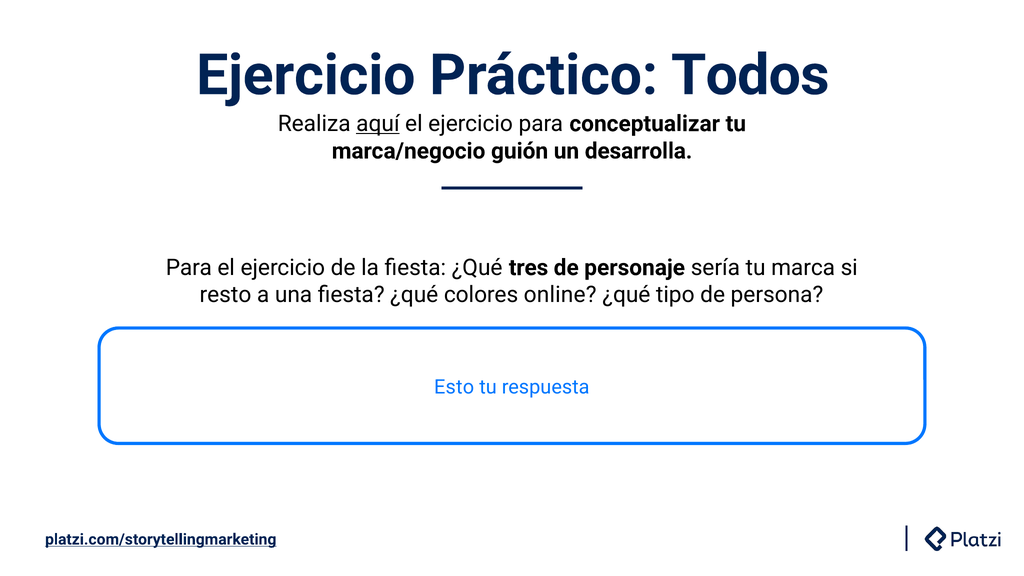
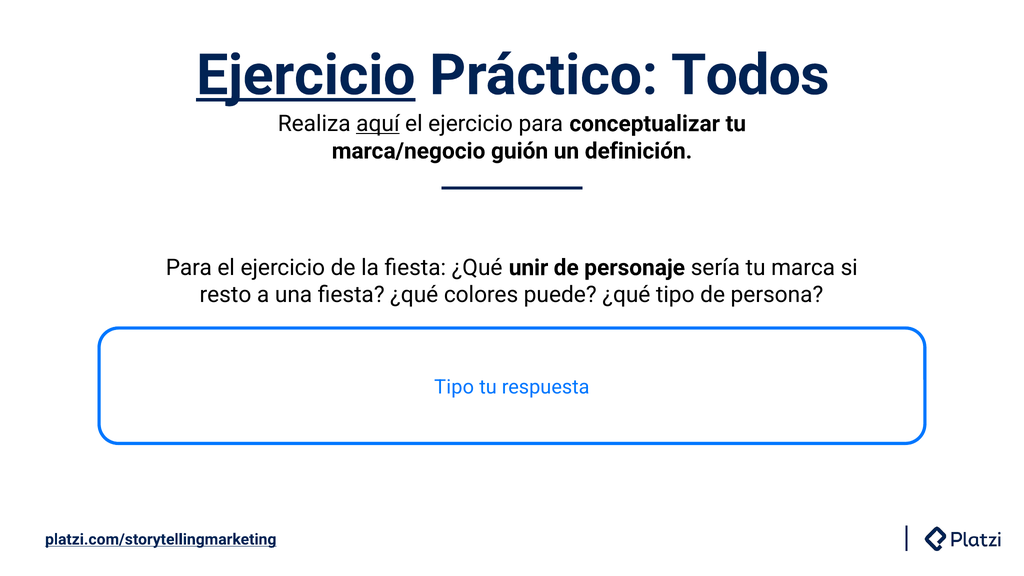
Ejercicio underline: none -> present (306, 75)
desarrolla: desarrolla -> definición (639, 151)
tres: tres -> unir (529, 268)
online: online -> puede (560, 295)
Esto: Esto -> Tipo (454, 387)
